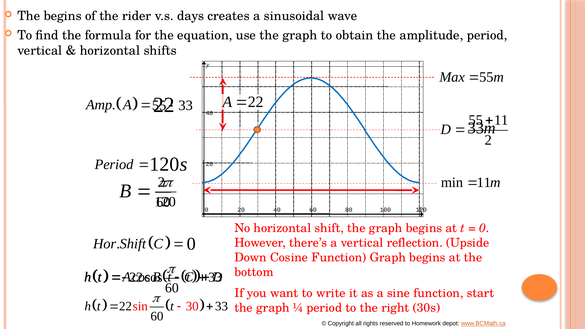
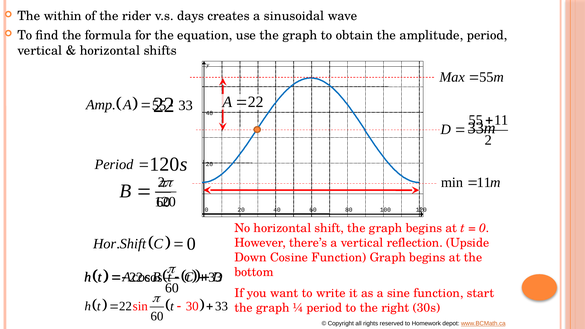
The begins: begins -> within (63, 16)
